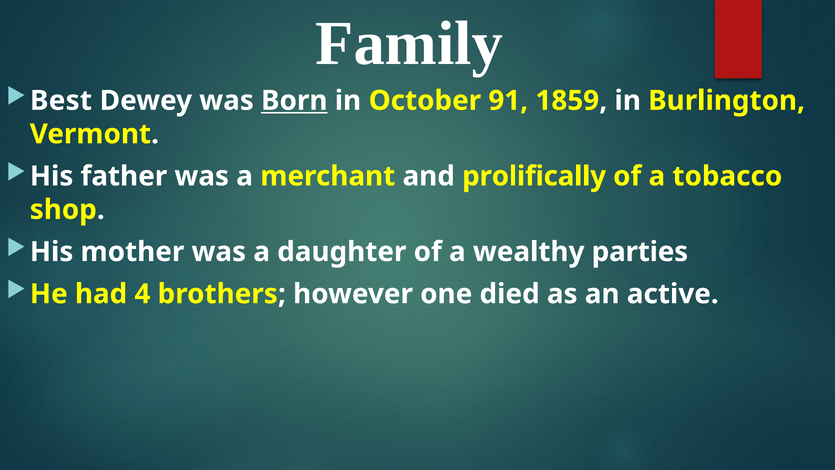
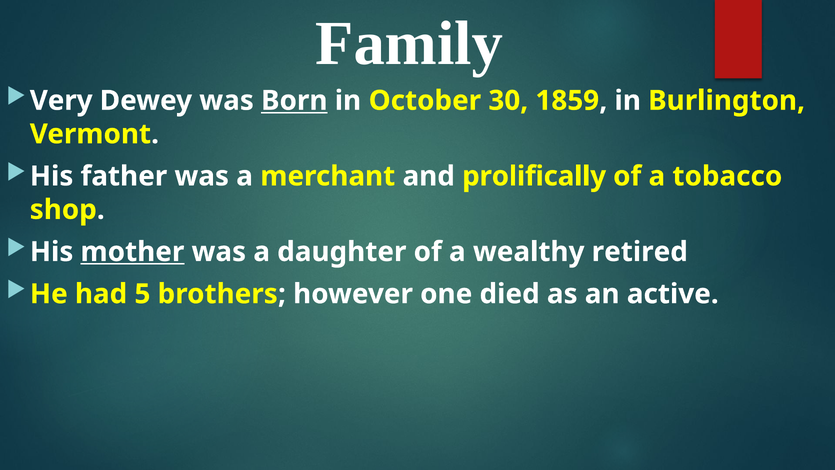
Best: Best -> Very (61, 101)
91: 91 -> 30 (508, 101)
mother underline: none -> present (132, 252)
parties: parties -> retired (640, 252)
4: 4 -> 5 (142, 294)
